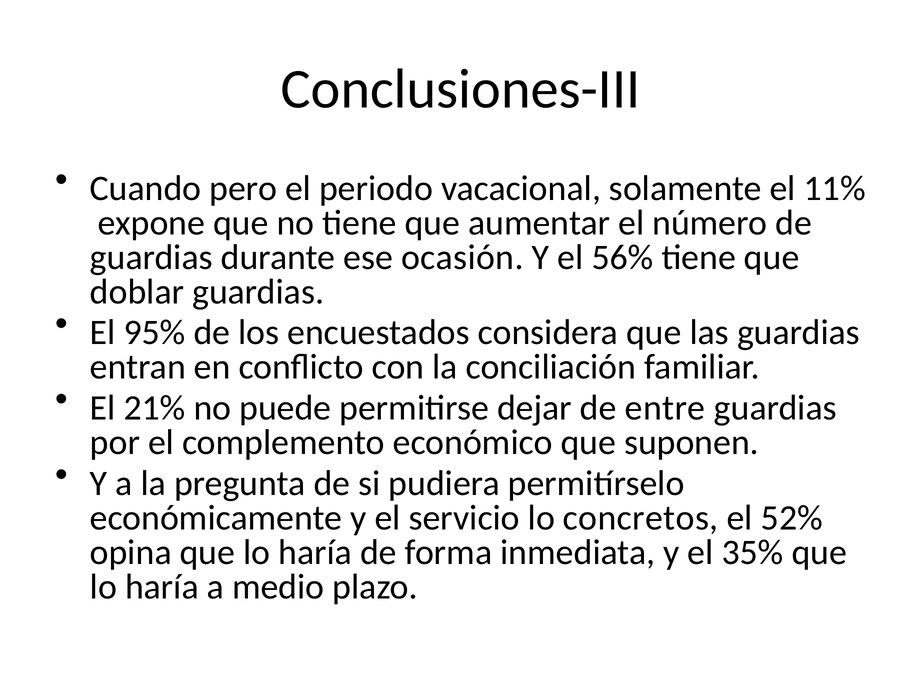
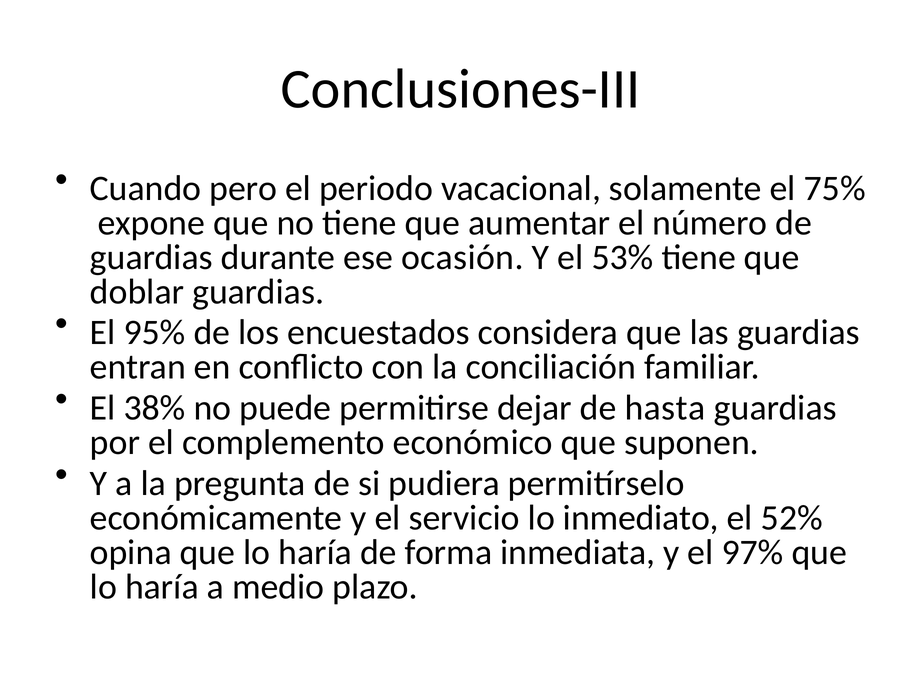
11%: 11% -> 75% (835, 189)
56%: 56% -> 53% (623, 257)
21%: 21% -> 38% (155, 408)
entre: entre -> hasta (665, 408)
concretos: concretos -> inmediato (641, 518)
35%: 35% -> 97% (753, 553)
